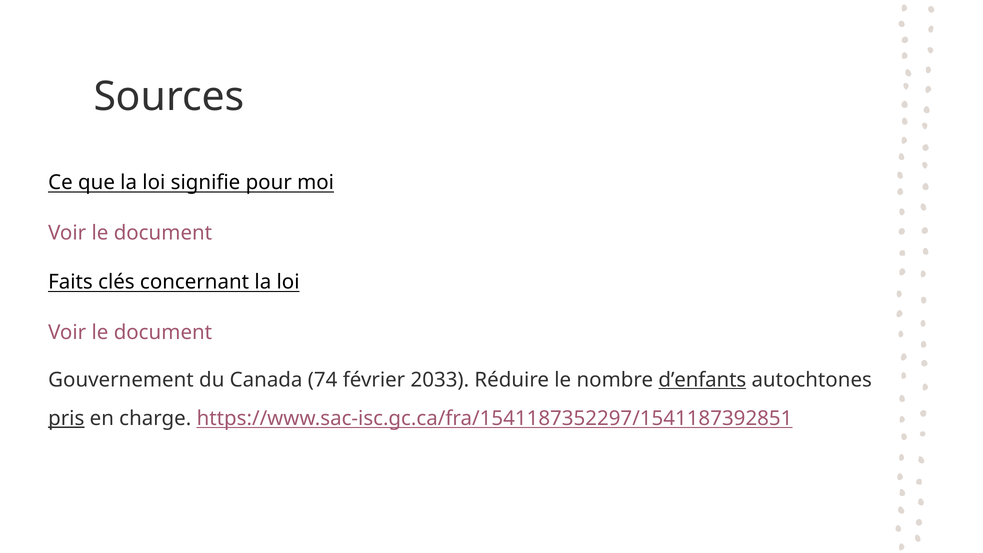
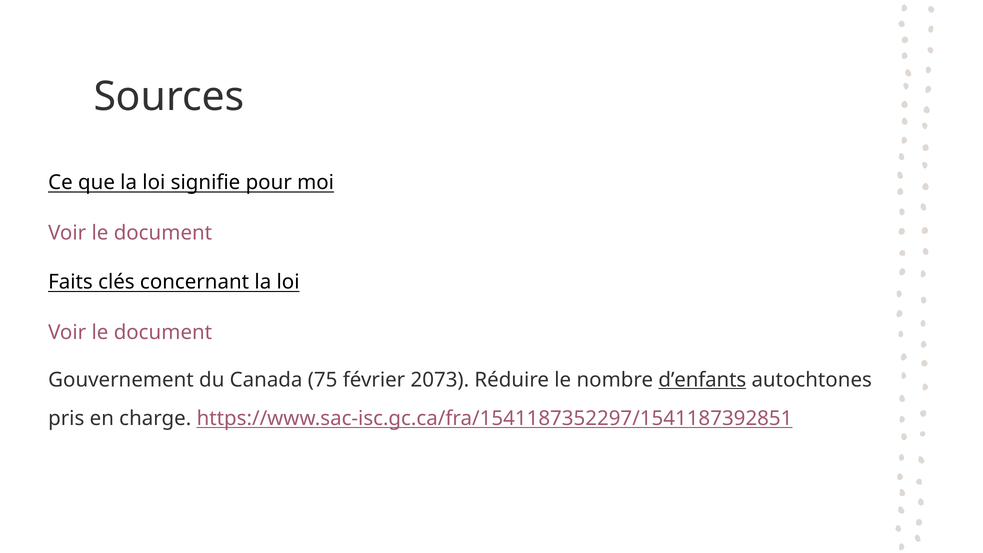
74: 74 -> 75 (323, 380)
2033: 2033 -> 2073 (440, 380)
pris underline: present -> none (66, 418)
